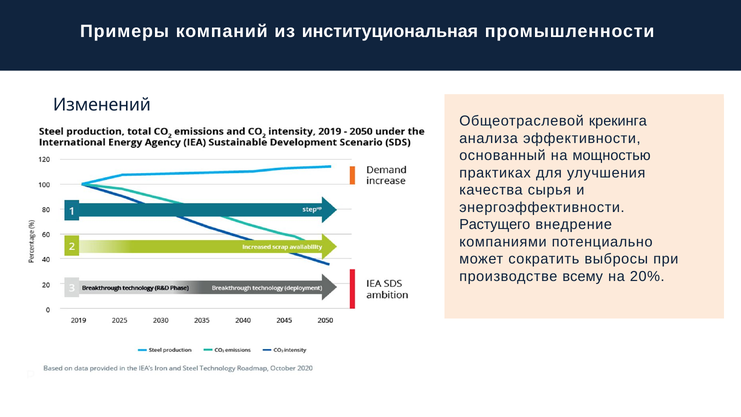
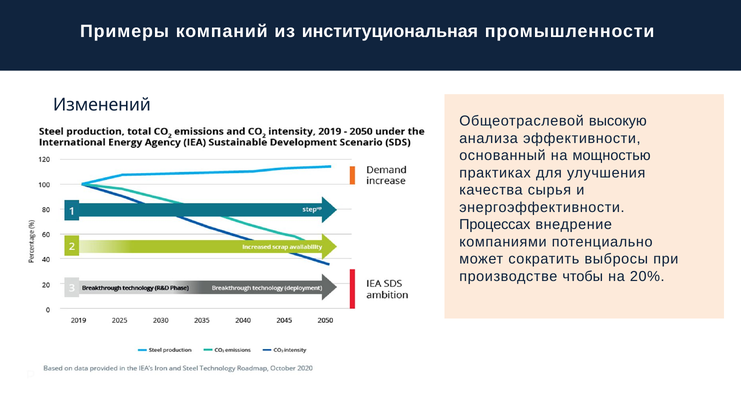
крекинга: крекинга -> высокую (618, 121)
Растущего: Растущего -> Процессах (495, 225)
всему: всему -> чтобы (583, 276)
